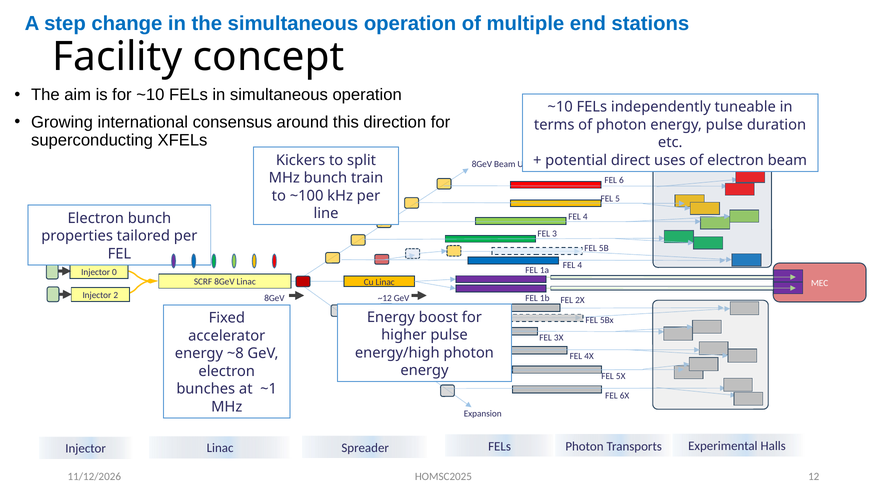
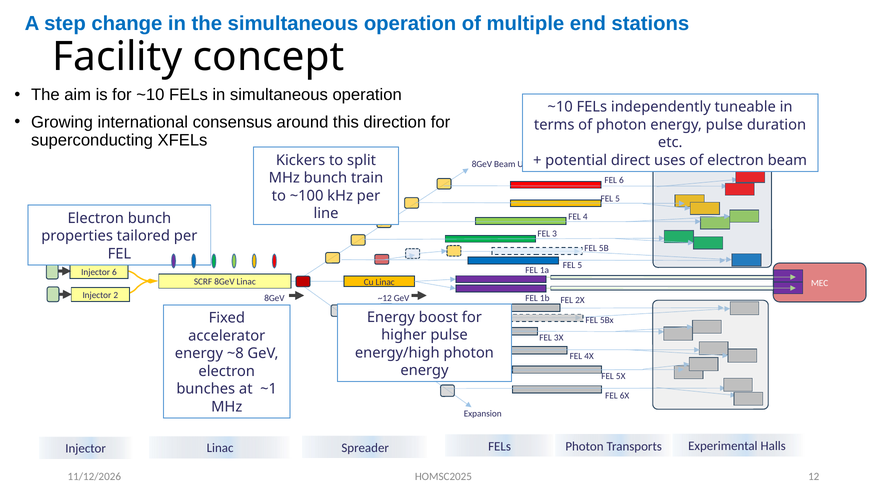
4: 4 -> 5 (580, 265)
Injector 0: 0 -> 6 (114, 272)
